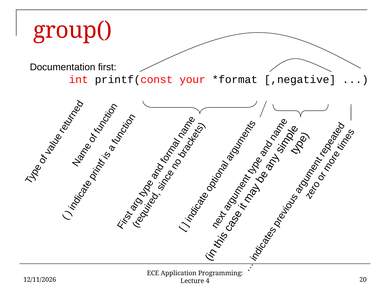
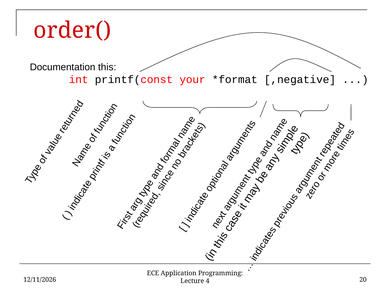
group(: group( -> order( (72, 30)
first: first -> this (107, 67)
